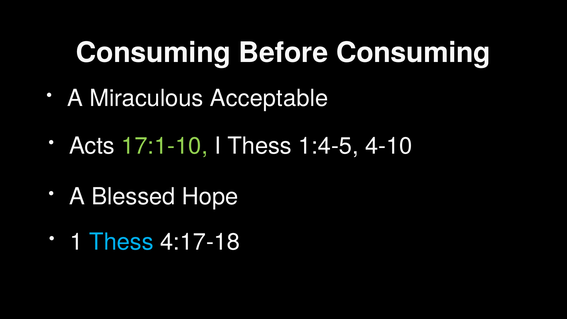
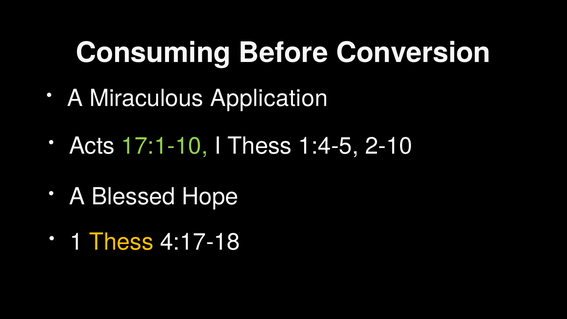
Before Consuming: Consuming -> Conversion (413, 53)
Acceptable: Acceptable -> Application (269, 98)
4-10: 4-10 -> 2-10 (389, 146)
Thess colour: light blue -> yellow (121, 242)
